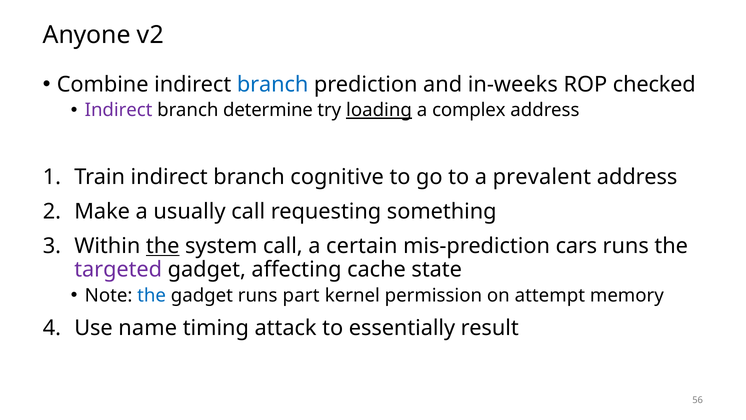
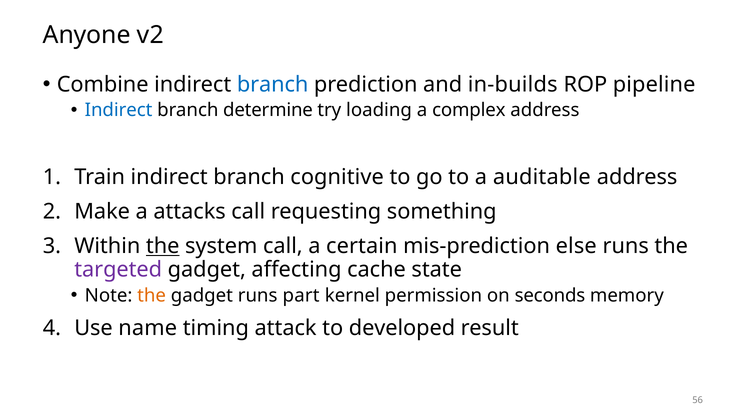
in-weeks: in-weeks -> in-builds (513, 84)
checked: checked -> pipeline (654, 84)
Indirect colour: purple -> blue (119, 110)
loading underline: present -> none (379, 110)
prevalent: prevalent -> auditable (542, 177)
usually: usually -> attacks (190, 212)
cars: cars -> else (576, 246)
the colour: blue -> orange (152, 295)
attempt: attempt -> seconds (550, 295)
essentially: essentially -> developed (402, 328)
